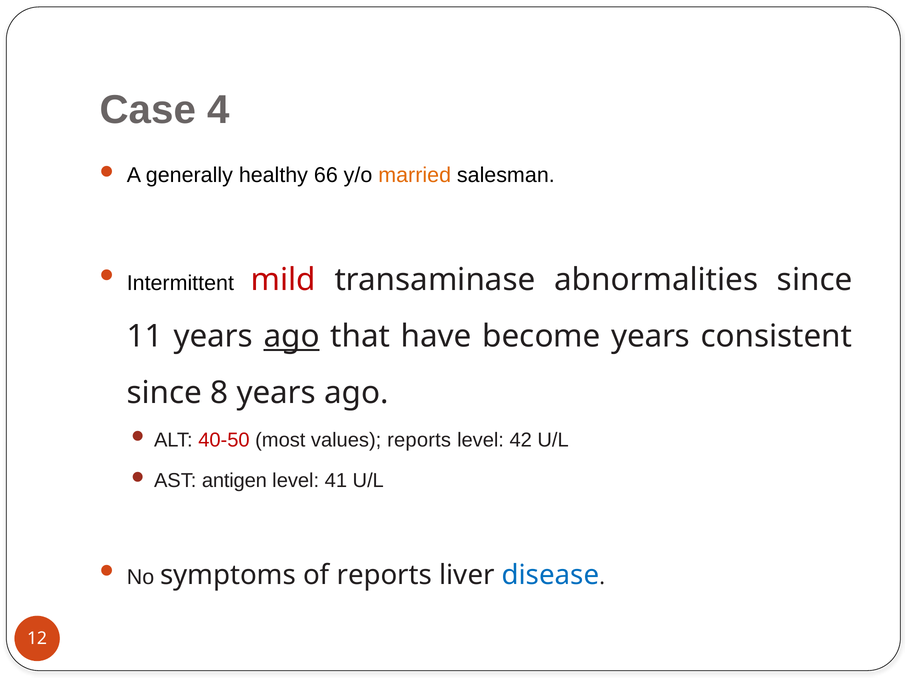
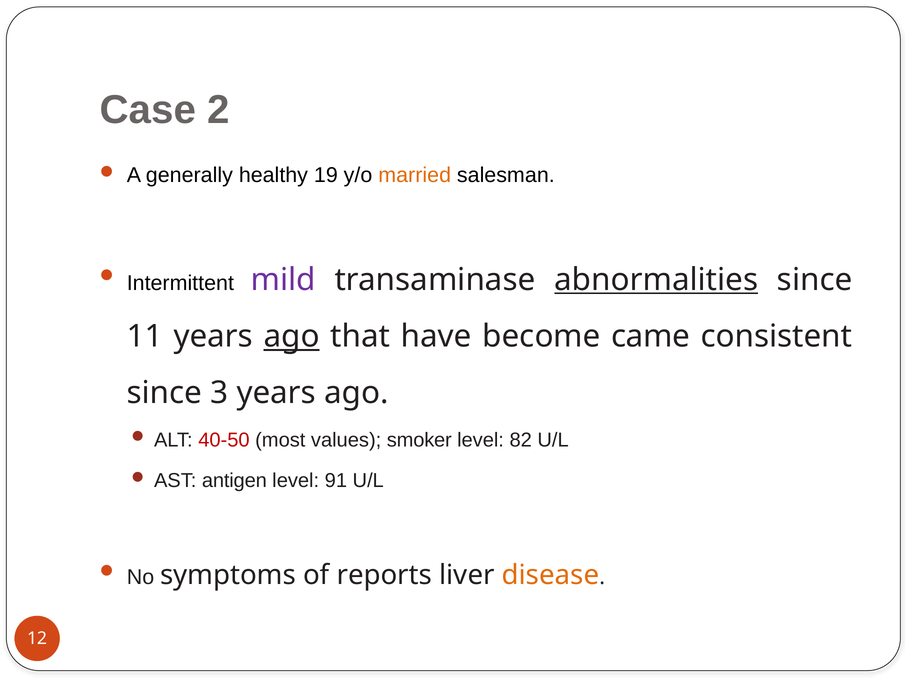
4: 4 -> 2 (218, 110)
66: 66 -> 19 (326, 175)
mild colour: red -> purple (283, 280)
abnormalities underline: none -> present (656, 280)
become years: years -> came (651, 337)
8: 8 -> 3 (219, 393)
values reports: reports -> smoker (419, 440)
42: 42 -> 82 (521, 440)
41: 41 -> 91 (336, 481)
disease colour: blue -> orange (550, 575)
